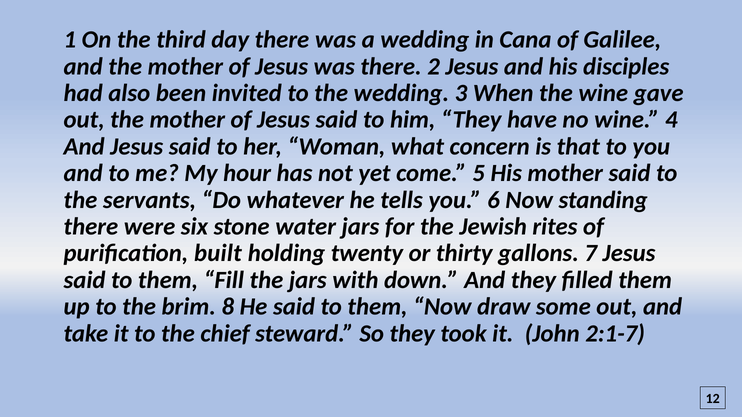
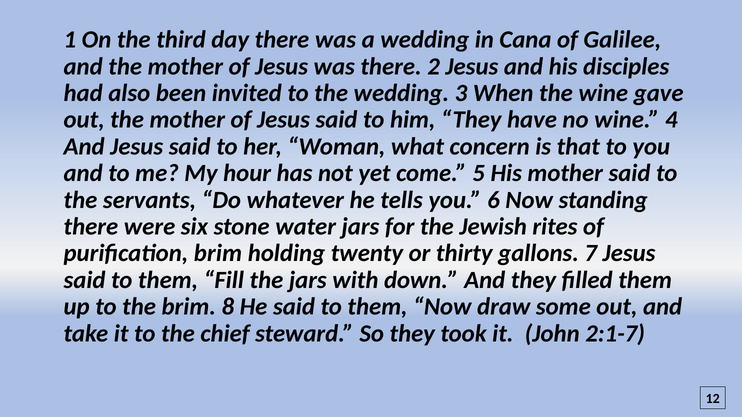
purification built: built -> brim (218, 254)
